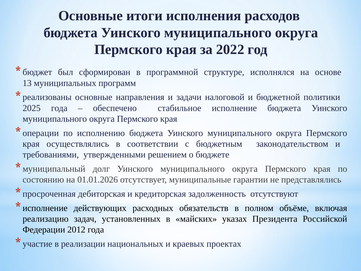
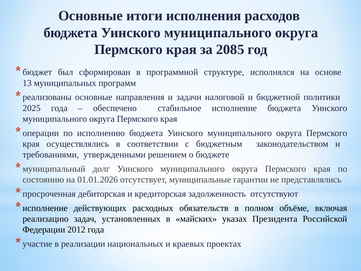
2022: 2022 -> 2085 (230, 50)
